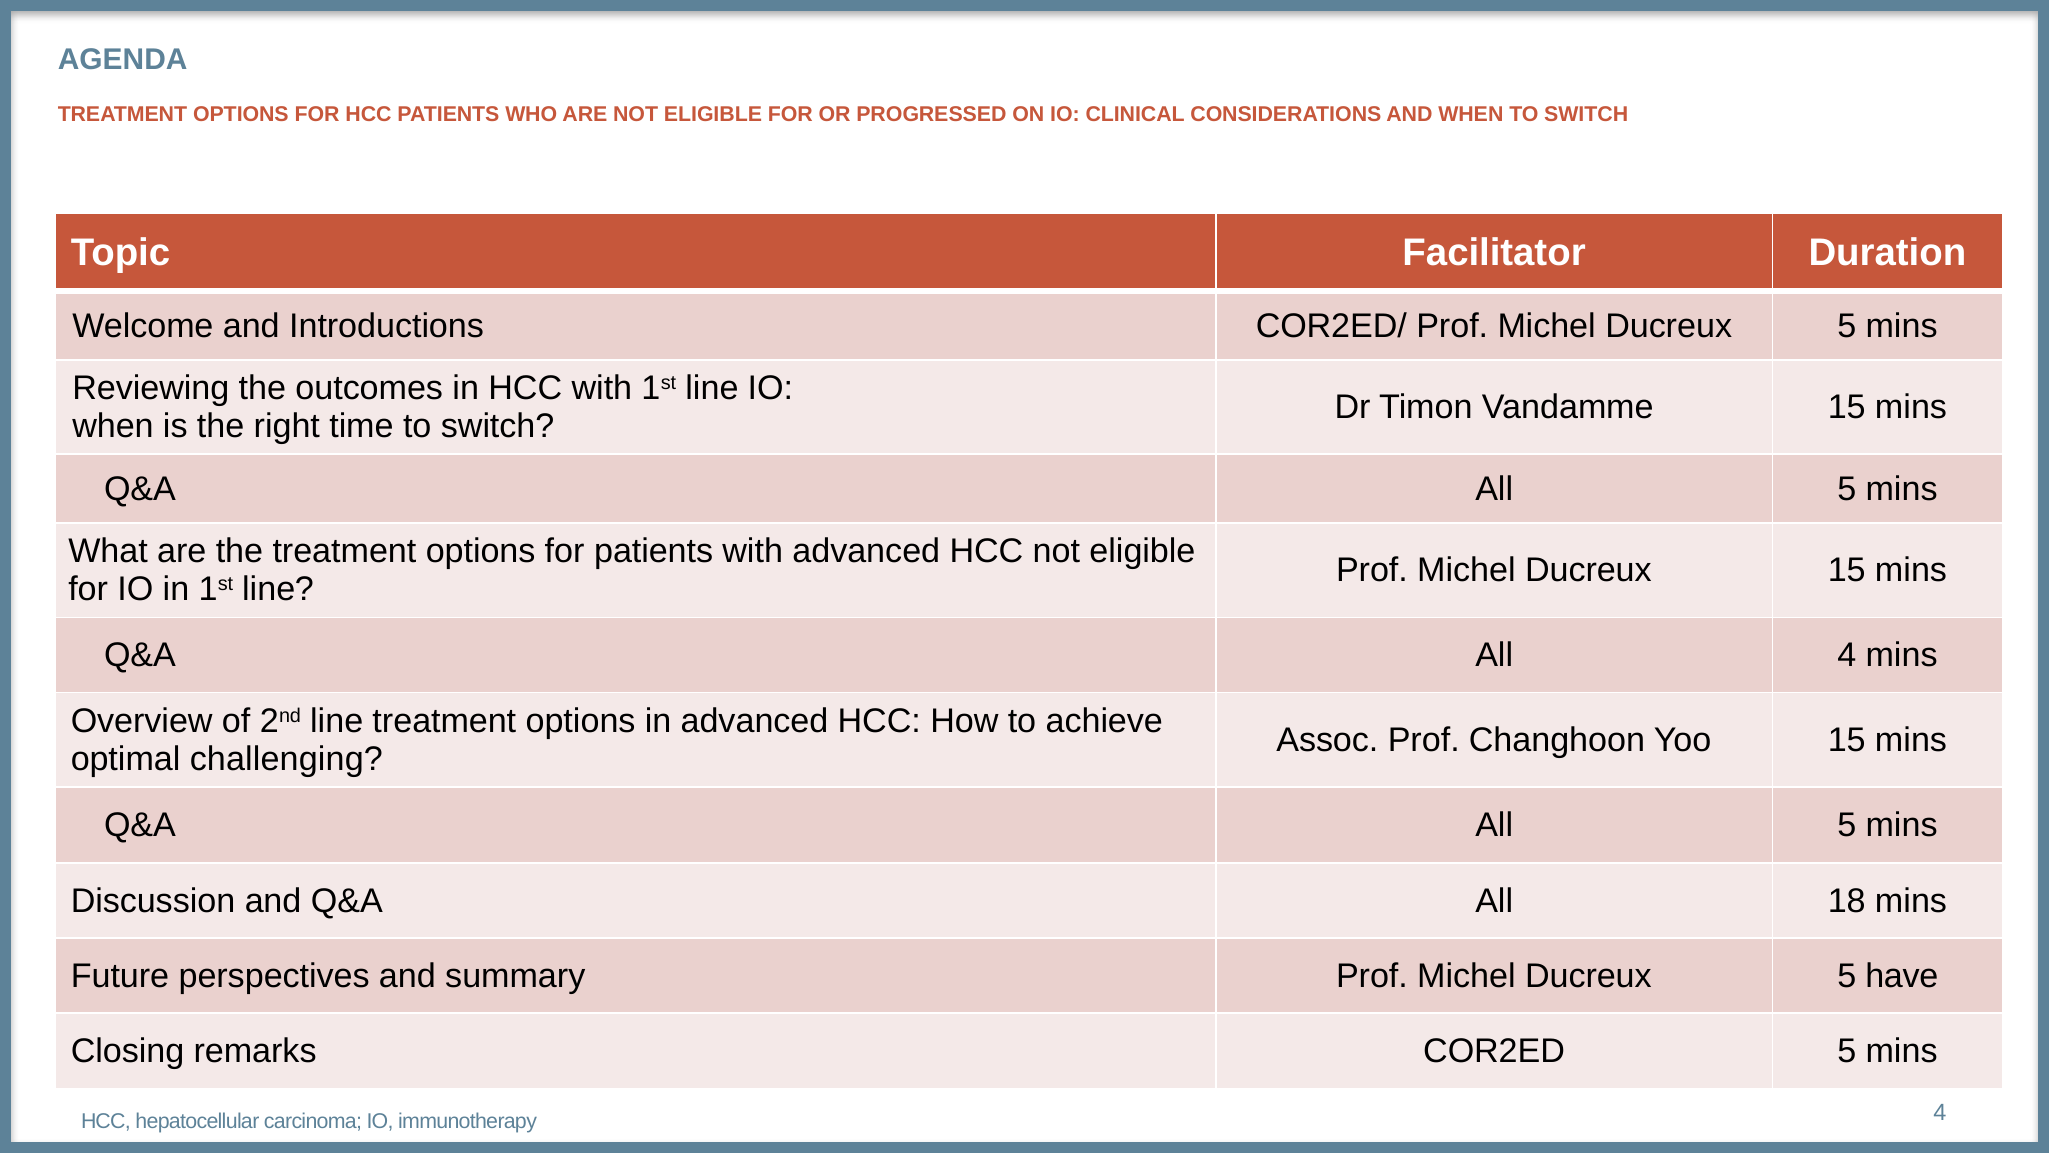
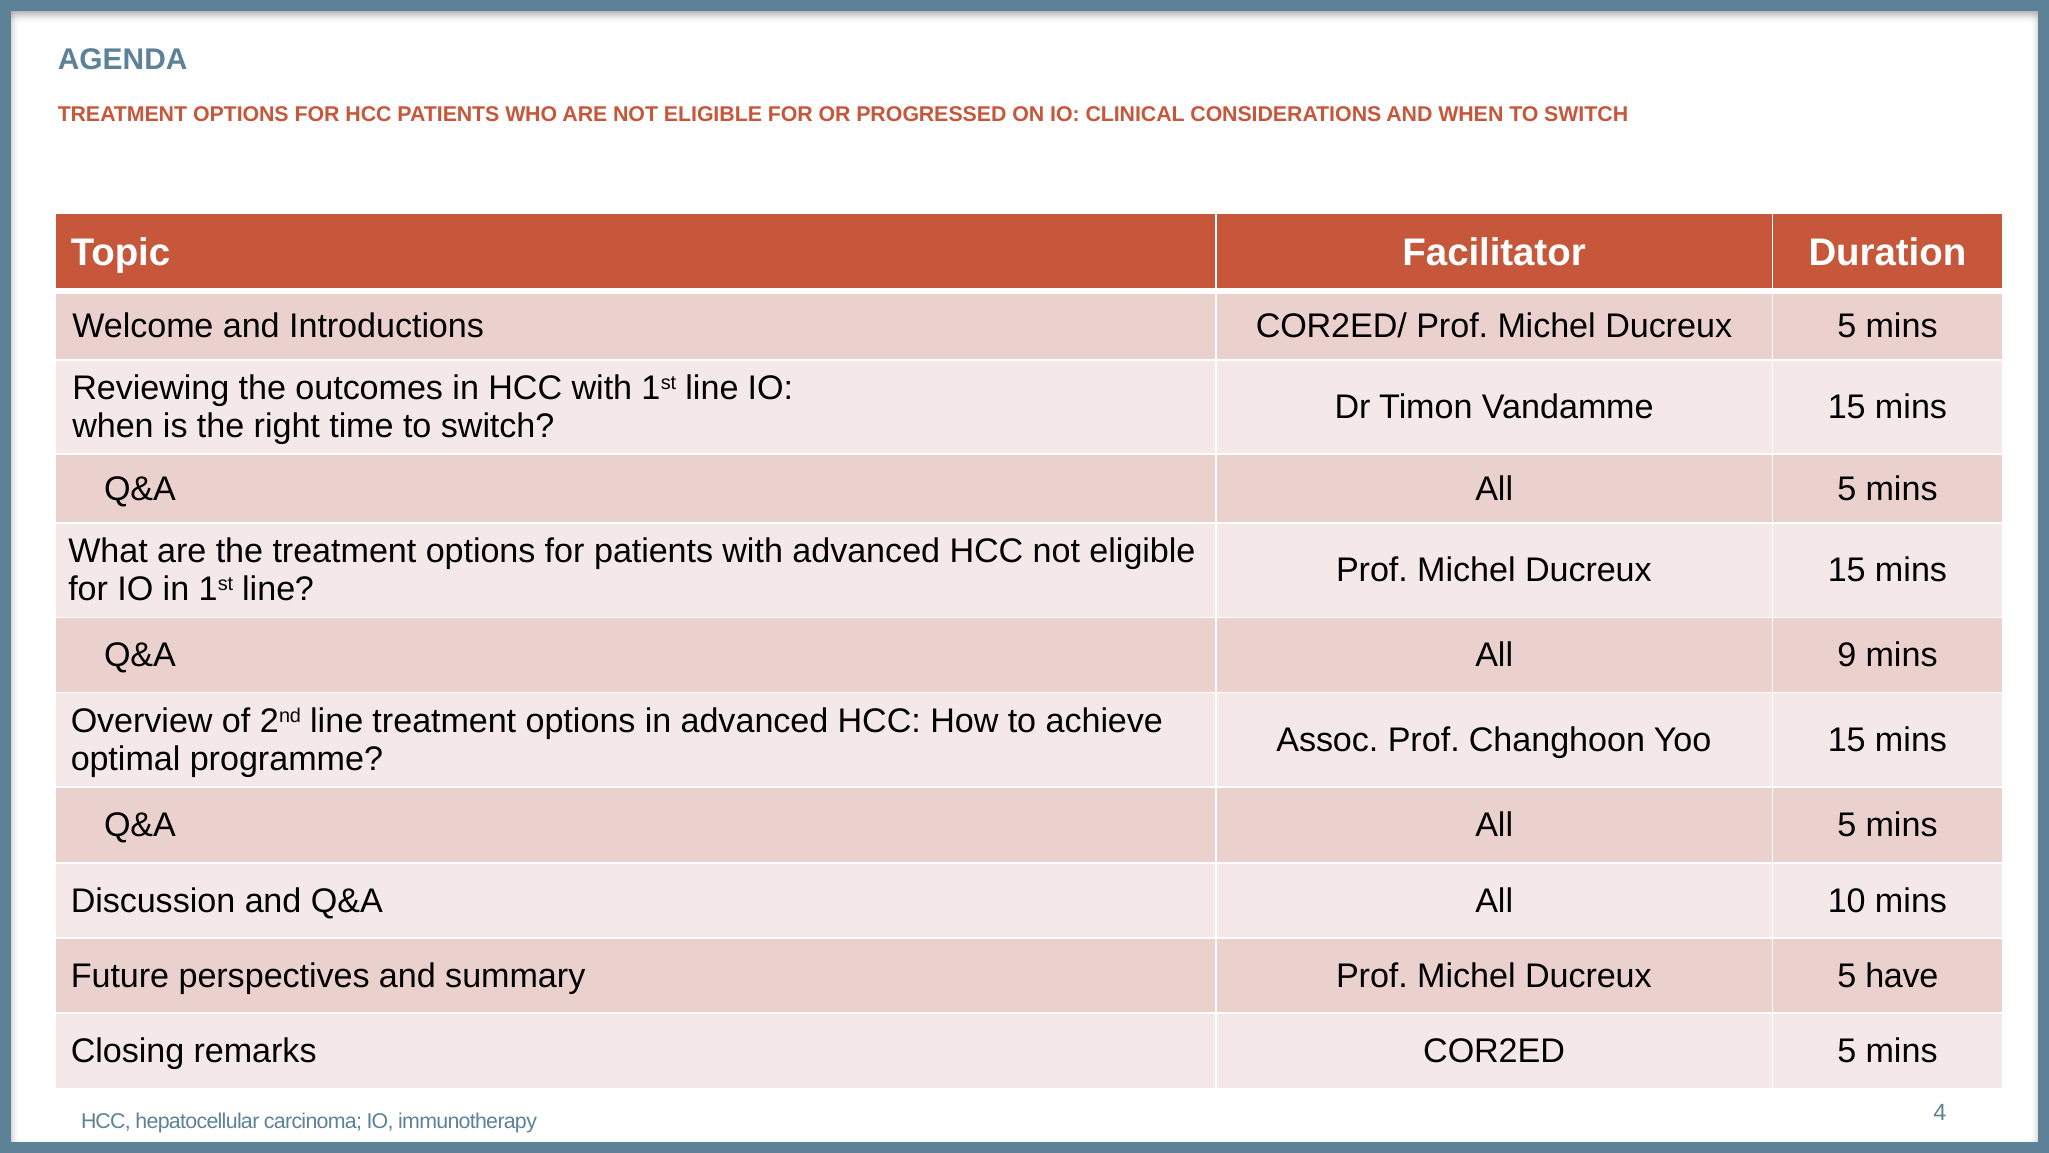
All 4: 4 -> 9 (1847, 655)
challenging: challenging -> programme (286, 759)
18: 18 -> 10 (1847, 900)
